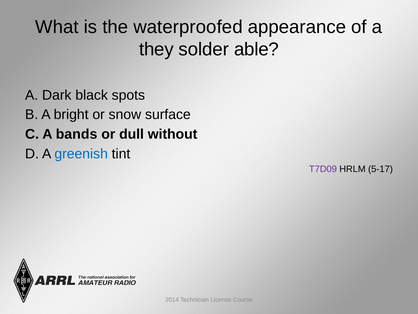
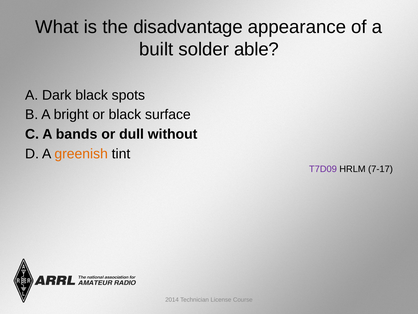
waterproofed: waterproofed -> disadvantage (188, 27)
they: they -> built (156, 49)
or snow: snow -> black (125, 115)
greenish colour: blue -> orange (81, 154)
5-17: 5-17 -> 7-17 (381, 169)
